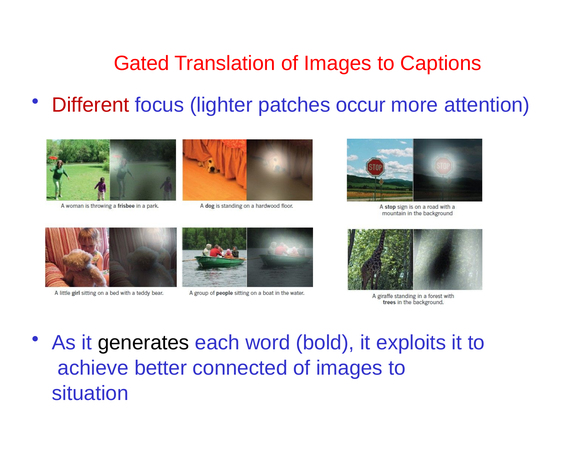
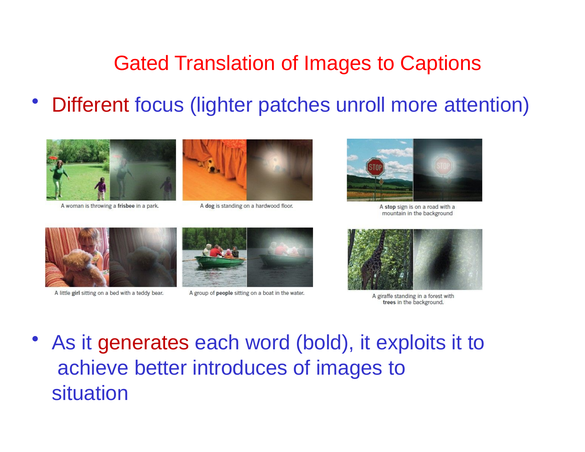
occur: occur -> unroll (361, 105)
generates colour: black -> red (144, 343)
connected: connected -> introduces (240, 368)
